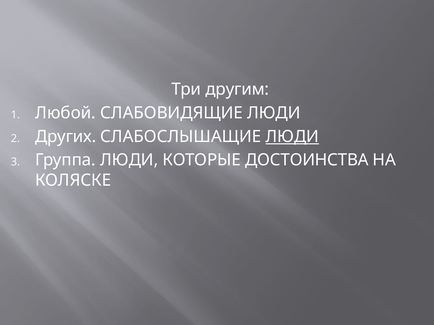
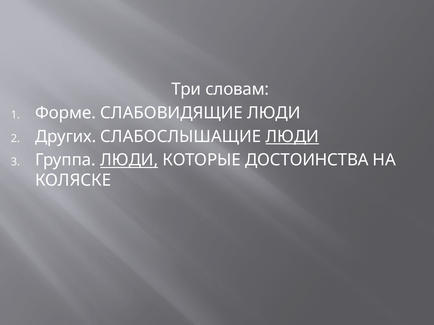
другим: другим -> словам (237, 89)
Любой: Любой -> Форме (66, 113)
ЛЮДИ underline: none -> present (129, 160)
